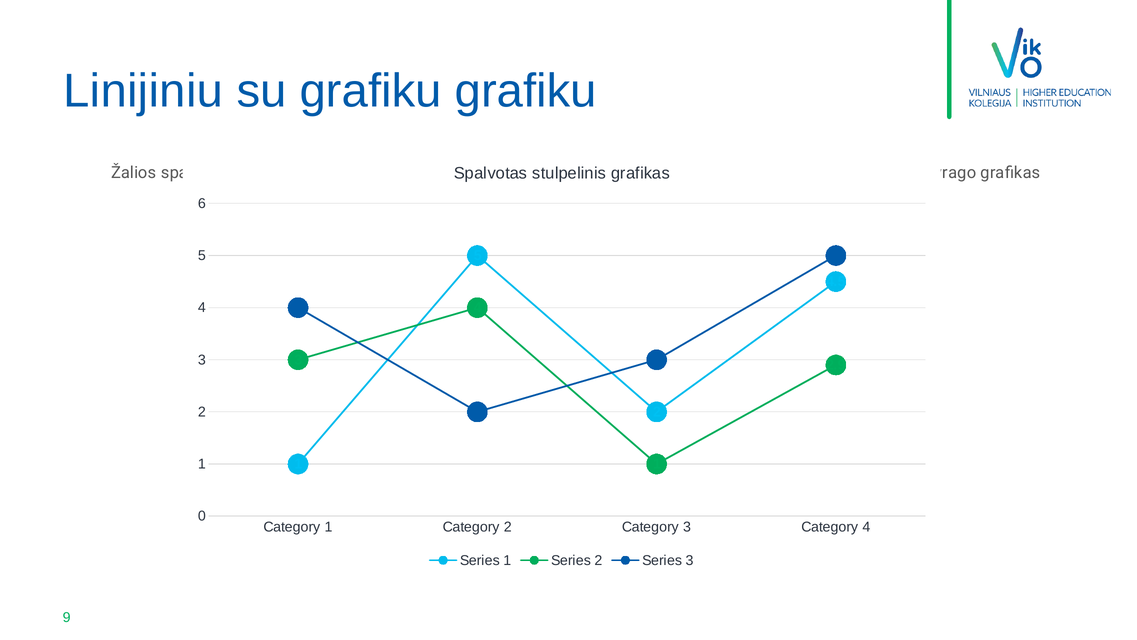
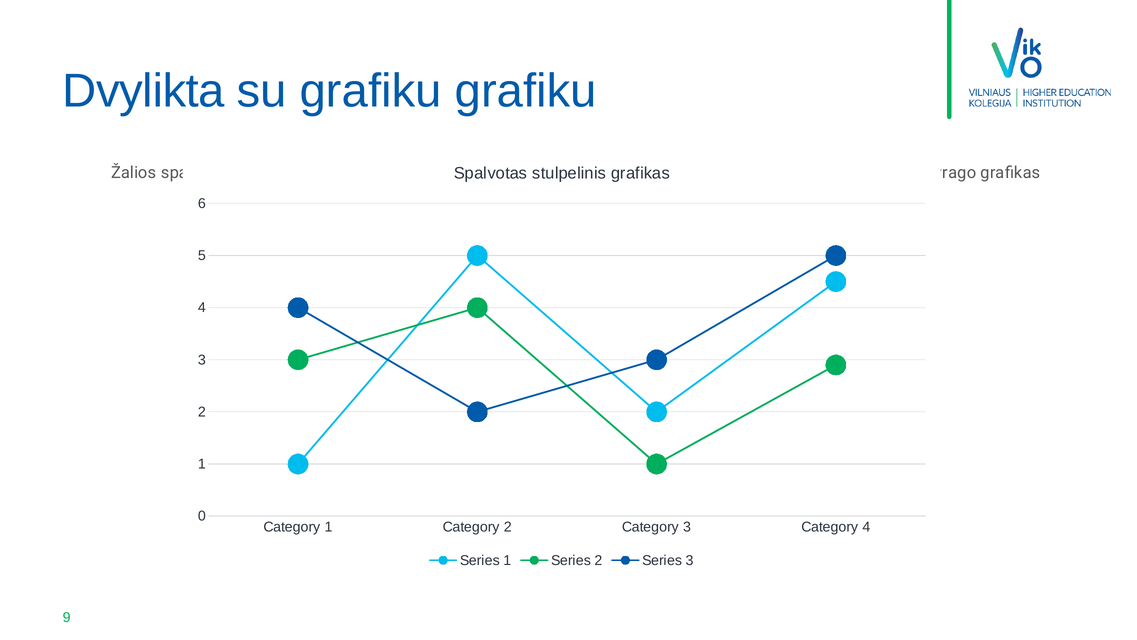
Linijiniu: Linijiniu -> Dvylikta (144, 91)
